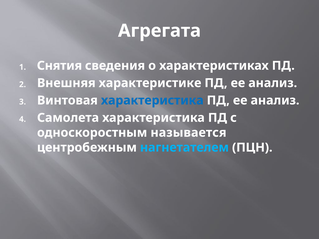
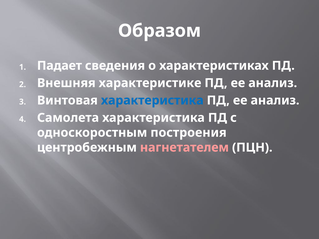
Агрегата: Агрегата -> Образом (160, 31)
Снятия: Снятия -> Падает (59, 66)
называется: называется -> построения (188, 133)
нагнетателем colour: light blue -> pink (184, 148)
